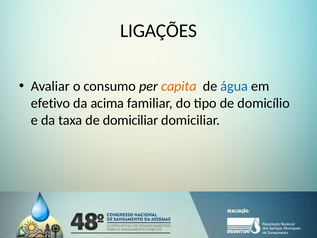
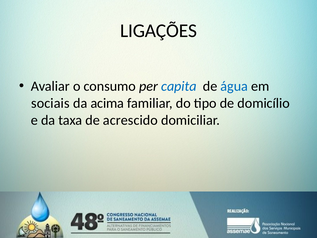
capita colour: orange -> blue (179, 86)
efetivo: efetivo -> sociais (50, 103)
de domiciliar: domiciliar -> acrescido (130, 120)
